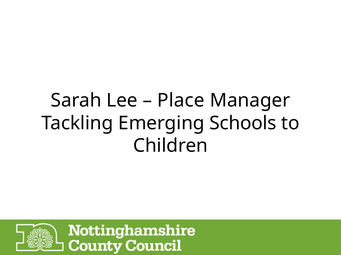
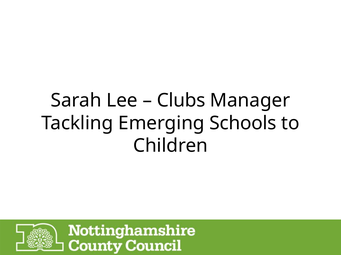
Place: Place -> Clubs (181, 101)
